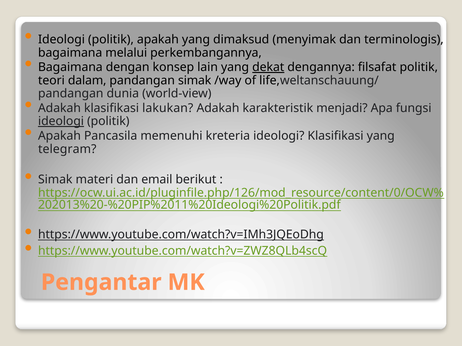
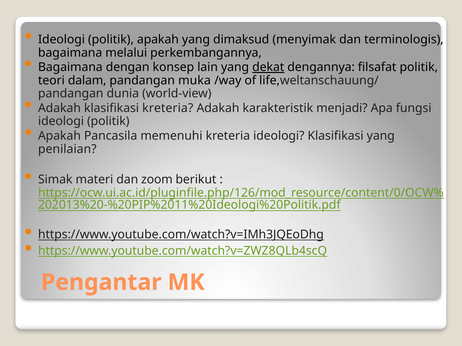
pandangan simak: simak -> muka (195, 81)
klasifikasi lakukan: lakukan -> kreteria (168, 108)
ideologi underline: present -> none (61, 121)
telegram: telegram -> penilaian (67, 149)
email: email -> zoom (157, 180)
